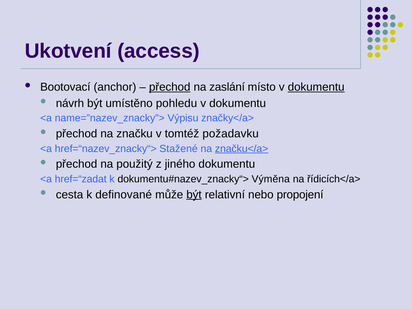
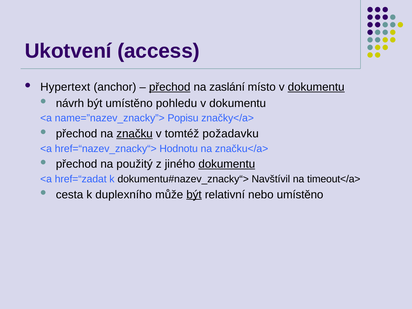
Bootovací: Bootovací -> Hypertext (65, 87)
Výpisu: Výpisu -> Popisu (183, 118)
značku underline: none -> present (135, 134)
Stažené: Stažené -> Hodnotu (179, 149)
značku</a> underline: present -> none (242, 149)
dokumentu underline: none -> present (227, 164)
Výměna: Výměna -> Navštívil (271, 179)
řídicích</a>: řídicích</a> -> timeout</a> (334, 179)
definované: definované -> duplexního (124, 195)
nebo propojení: propojení -> umístěno (300, 195)
